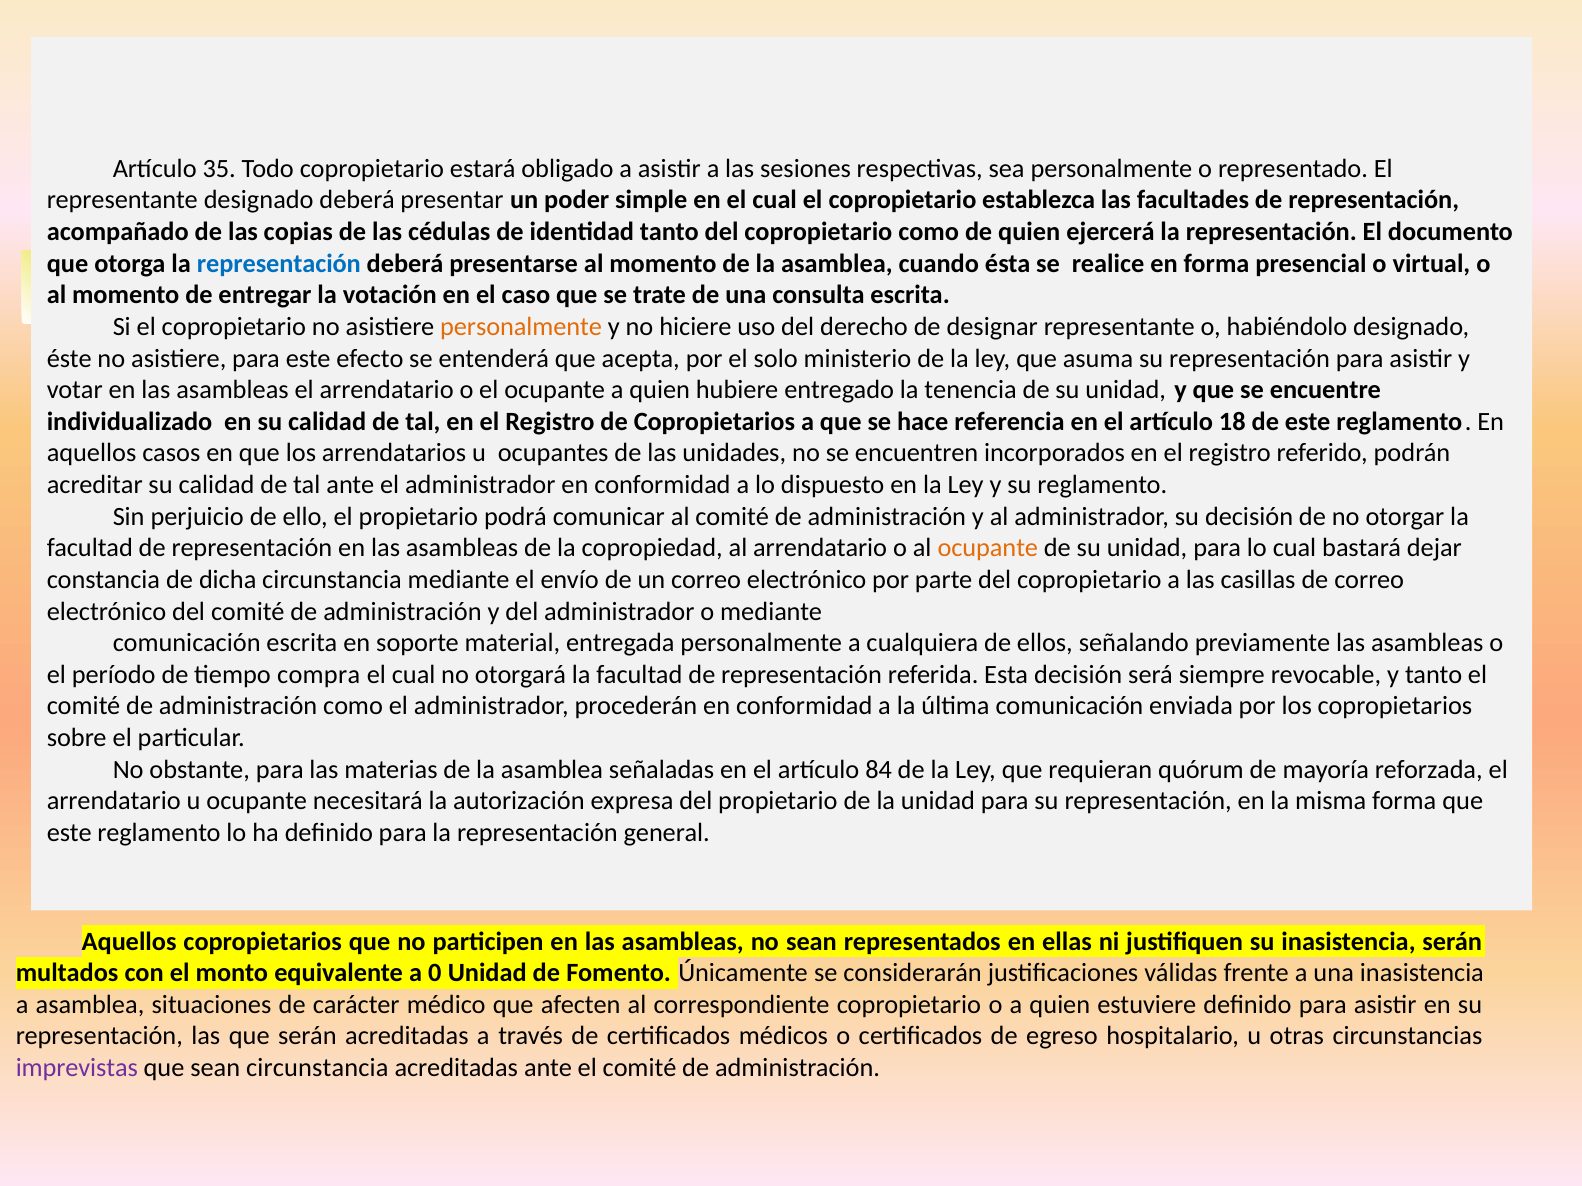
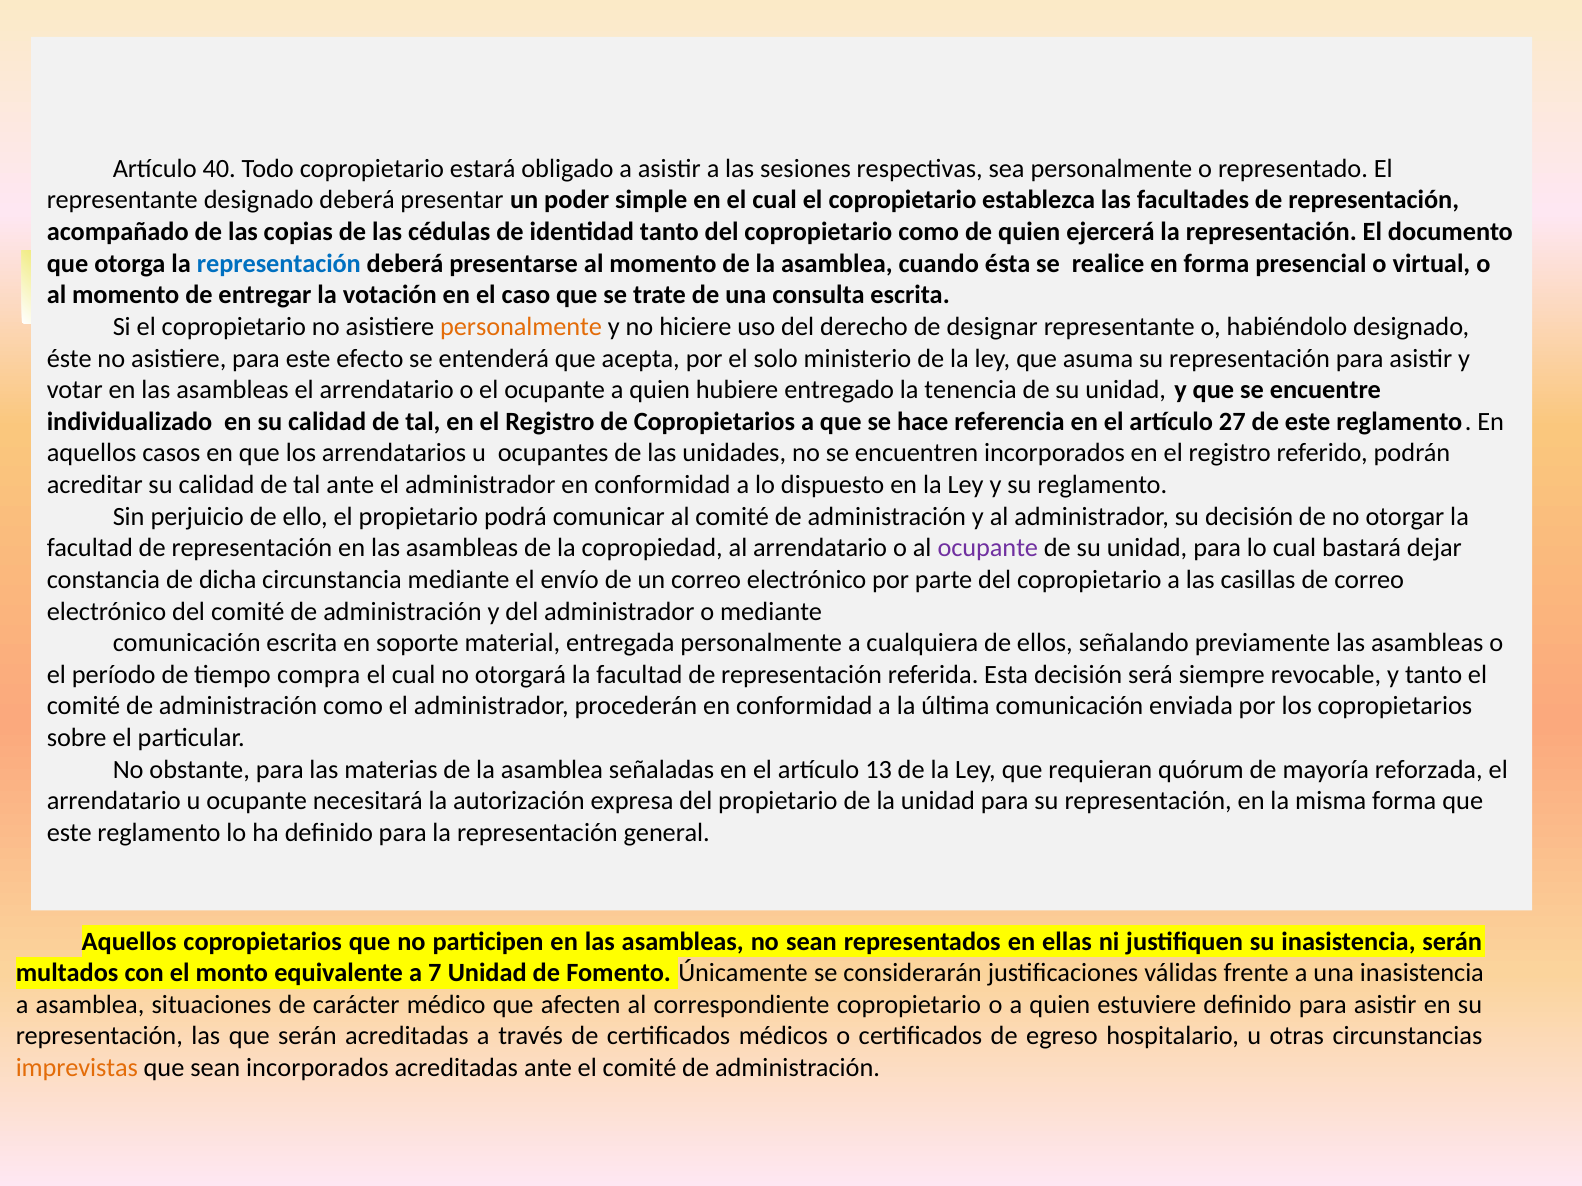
35: 35 -> 40 (219, 169)
18: 18 -> 27 (1232, 422)
ocupante colour: orange -> purple (988, 548)
84: 84 -> 13 (879, 770)
0: 0 -> 7 (435, 973)
imprevistas colour: purple -> orange (77, 1068)
sean circunstancia: circunstancia -> incorporados (317, 1068)
